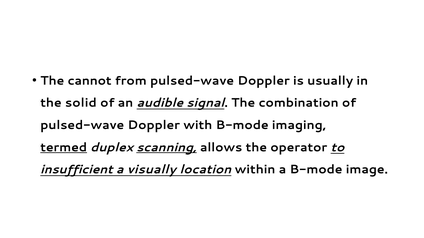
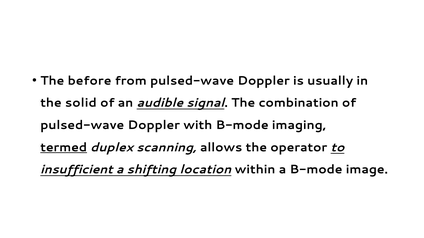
cannot: cannot -> before (90, 81)
scanning underline: present -> none (167, 148)
visually: visually -> shifting (152, 170)
